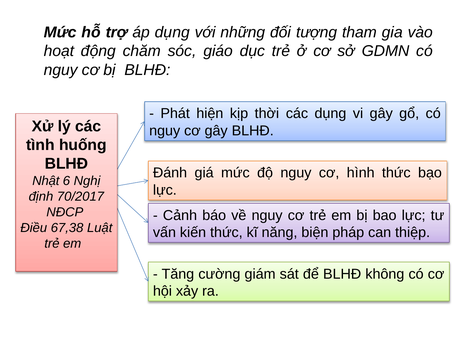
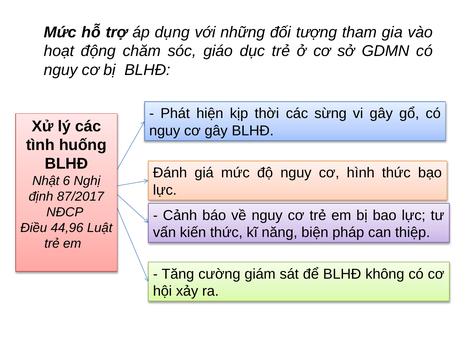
các dụng: dụng -> sừng (331, 113)
70/2017: 70/2017 -> 87/2017 (81, 196)
67,38: 67,38 -> 44,96 (67, 228)
